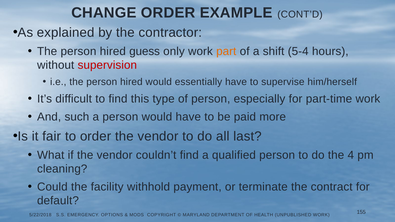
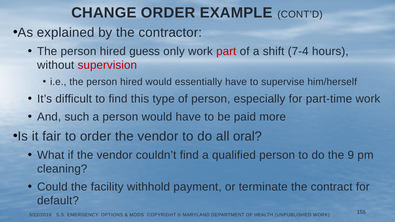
part colour: orange -> red (226, 51)
5-4: 5-4 -> 7-4 (298, 51)
last: last -> oral (248, 136)
4: 4 -> 9 (351, 155)
